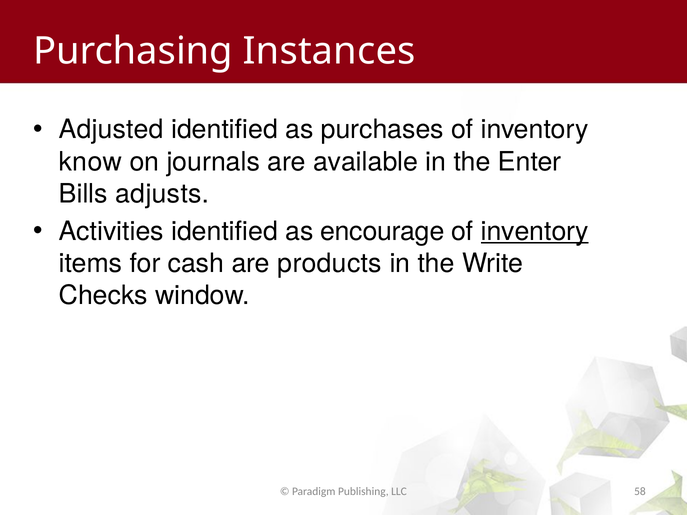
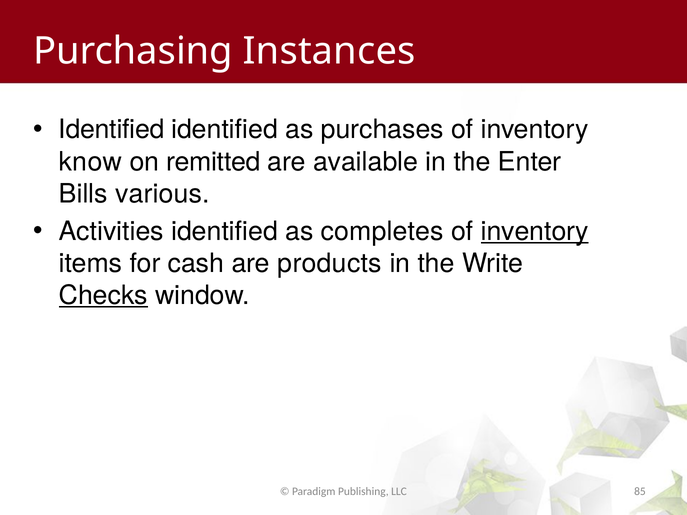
Adjusted: Adjusted -> Identified (111, 130)
journals: journals -> remitted (213, 162)
adjusts: adjusts -> various (162, 194)
encourage: encourage -> completes (382, 231)
Checks underline: none -> present (103, 295)
58: 58 -> 85 (640, 492)
